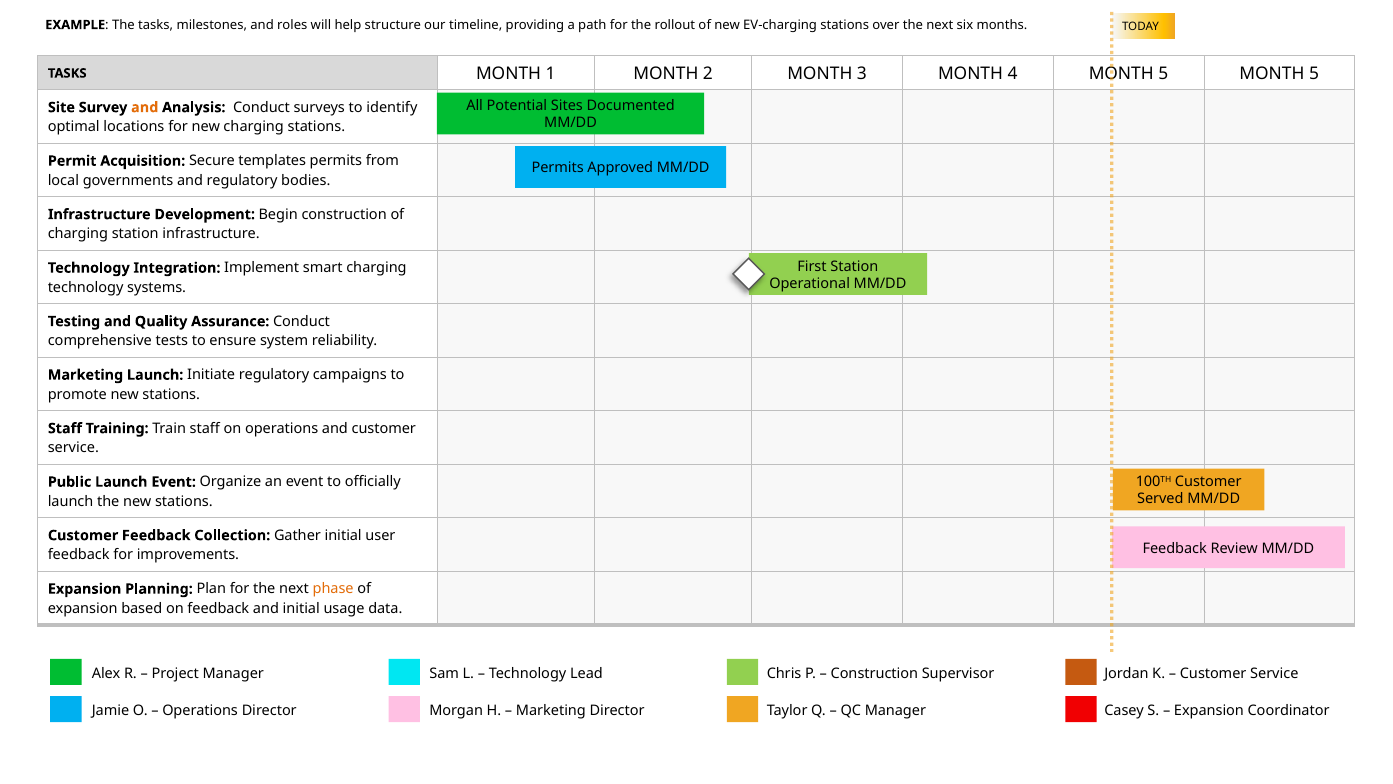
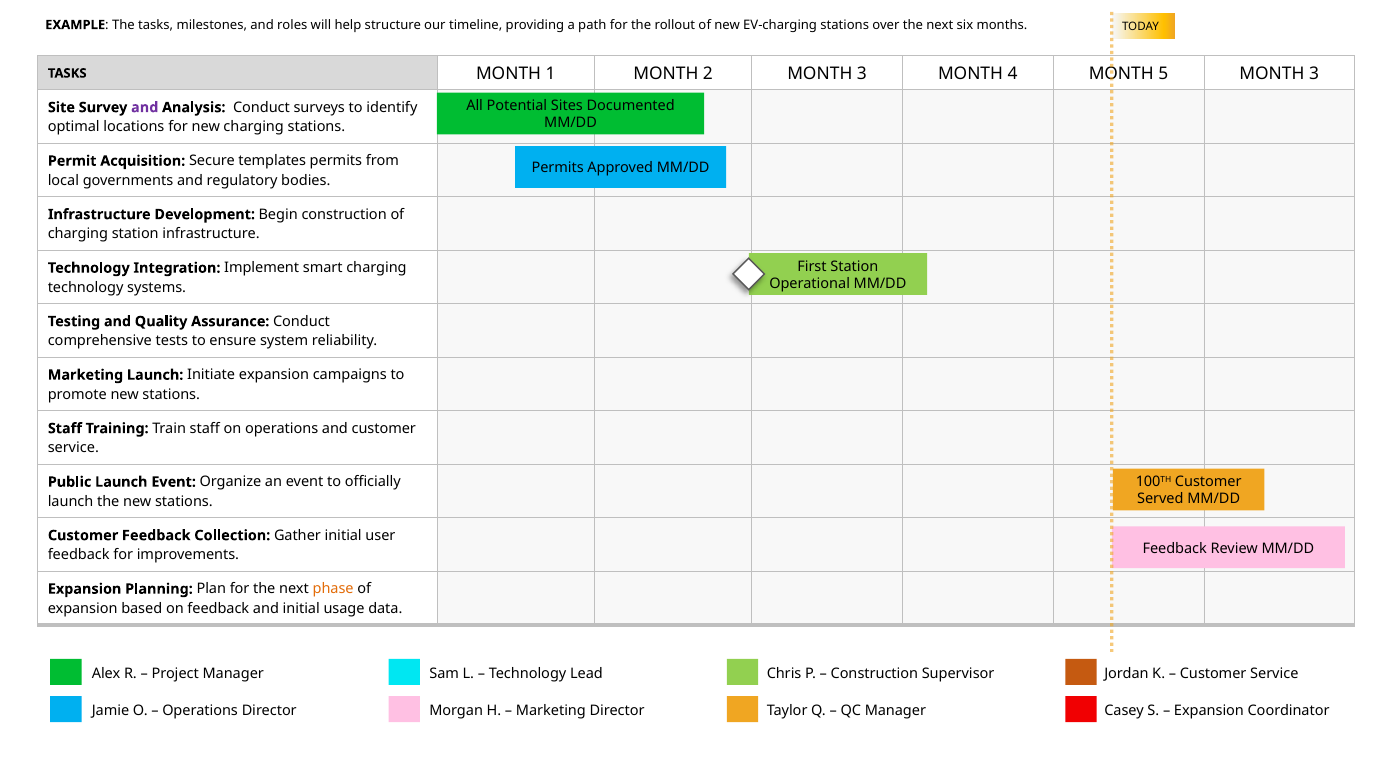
5 MONTH 5: 5 -> 3 (1314, 74)
and colour: orange -> purple (145, 107)
Initiate regulatory: regulatory -> expansion (274, 375)
